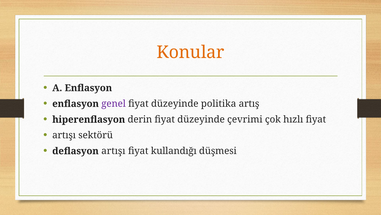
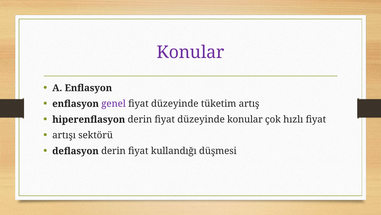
Konular colour: orange -> purple (190, 52)
politika: politika -> tüketim (219, 103)
düzeyinde çevrimi: çevrimi -> konular (245, 119)
deflasyon artışı: artışı -> derin (113, 151)
